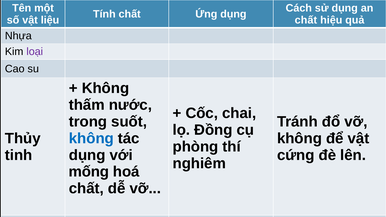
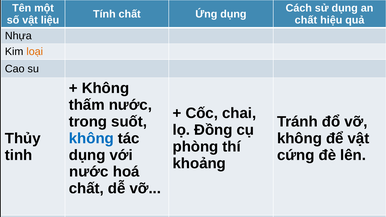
loại colour: purple -> orange (35, 52)
nghiêm: nghiêm -> khoảng (199, 164)
mống: mống -> nước (89, 172)
